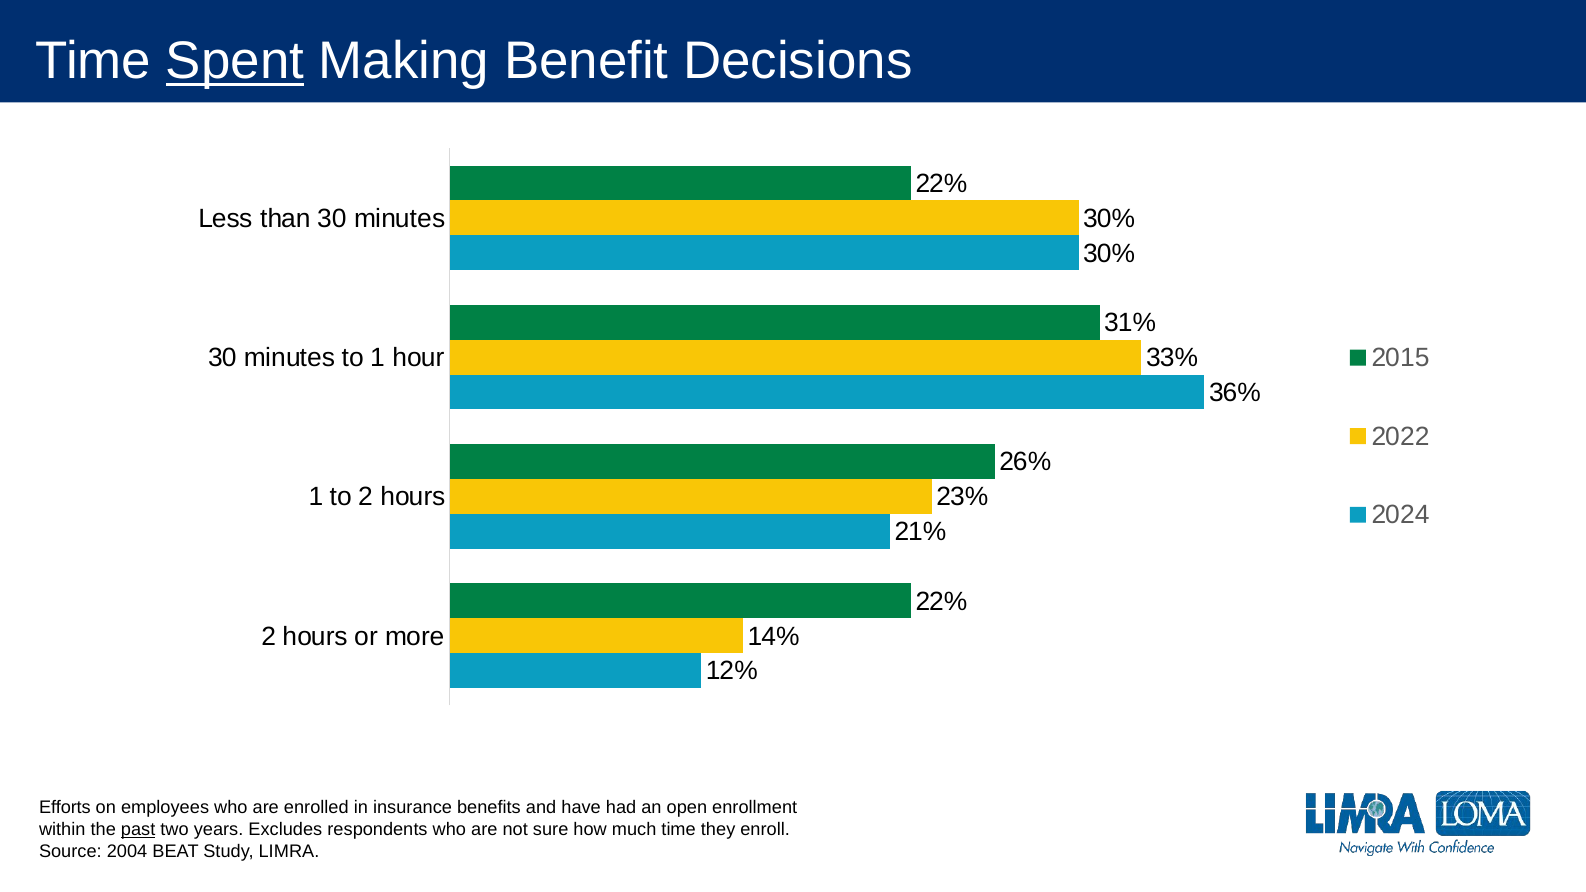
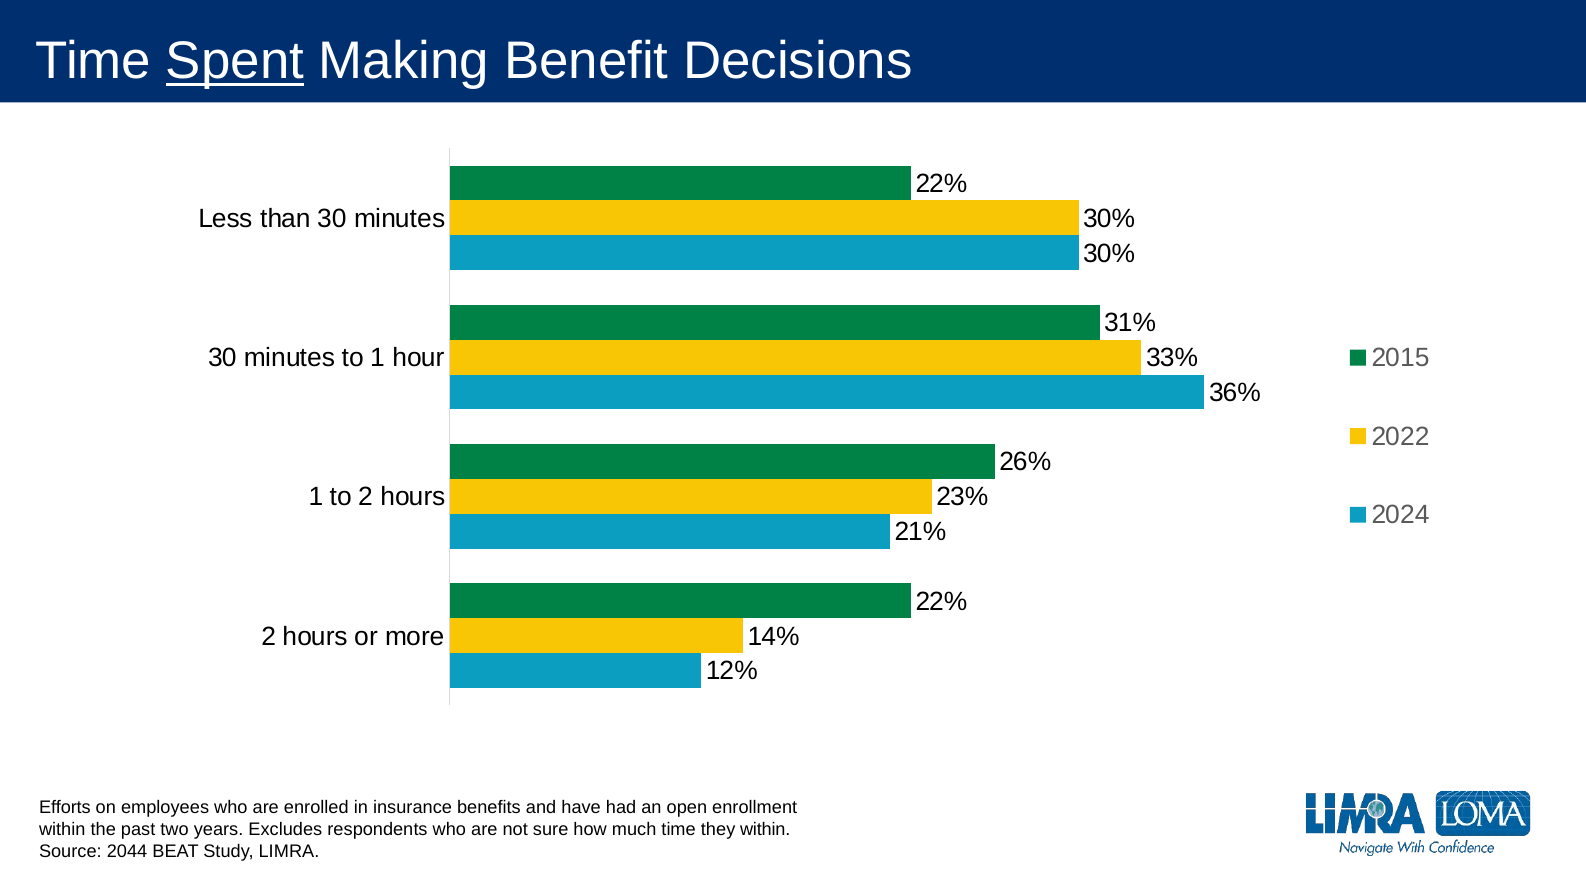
past underline: present -> none (138, 830)
they enroll: enroll -> within (765, 830)
2004: 2004 -> 2044 (127, 851)
